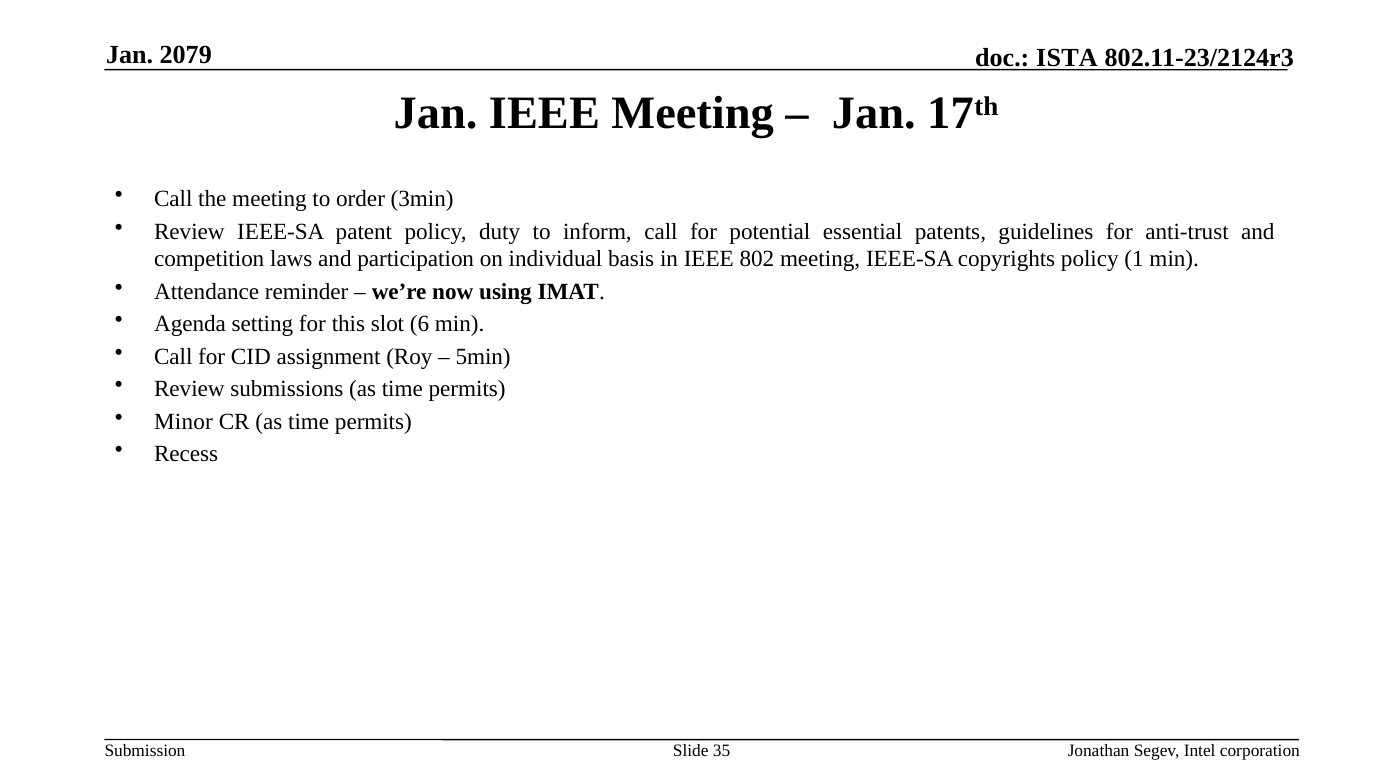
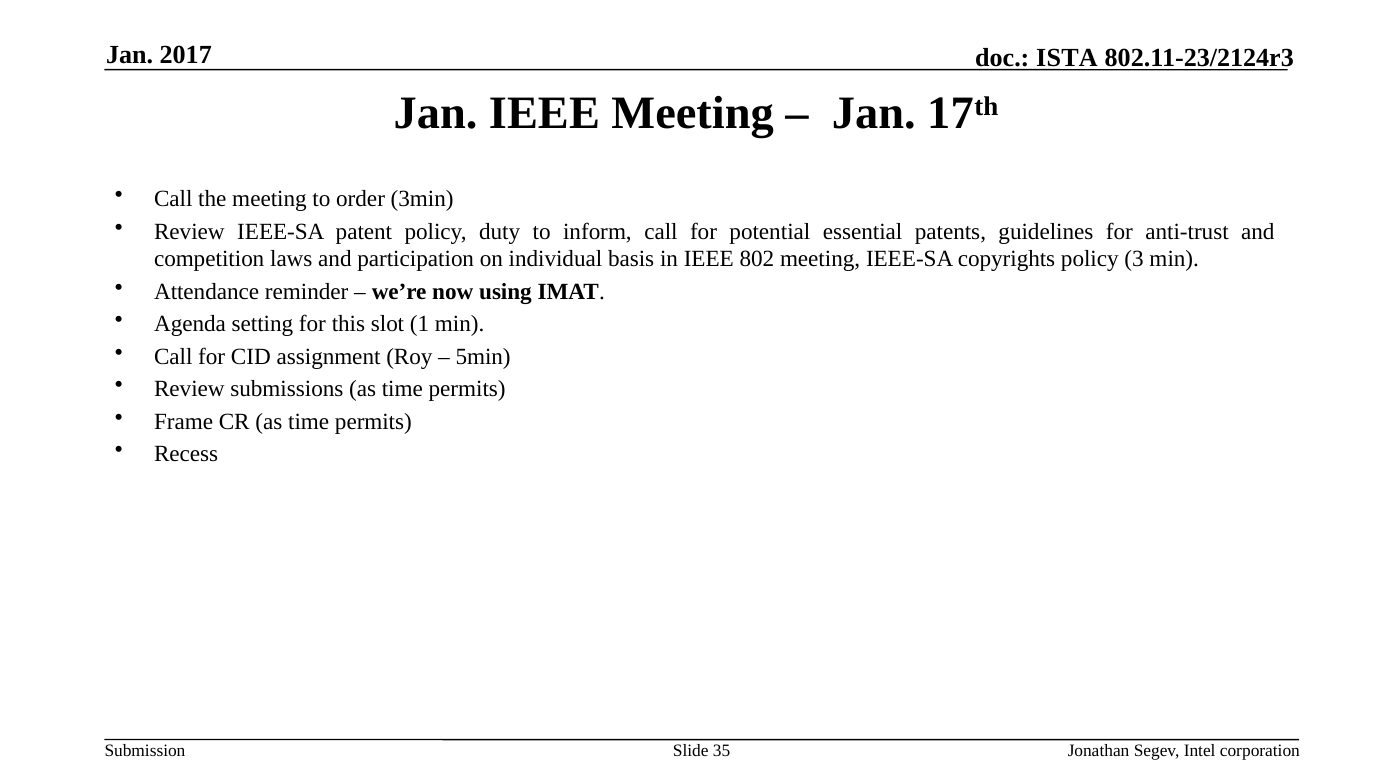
2079: 2079 -> 2017 (186, 55)
1: 1 -> 3 (1134, 259)
6: 6 -> 1 (420, 324)
Minor: Minor -> Frame (184, 422)
